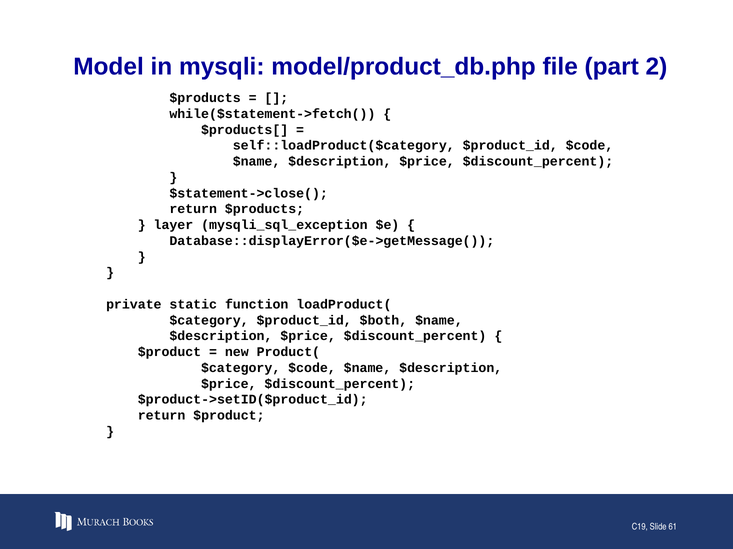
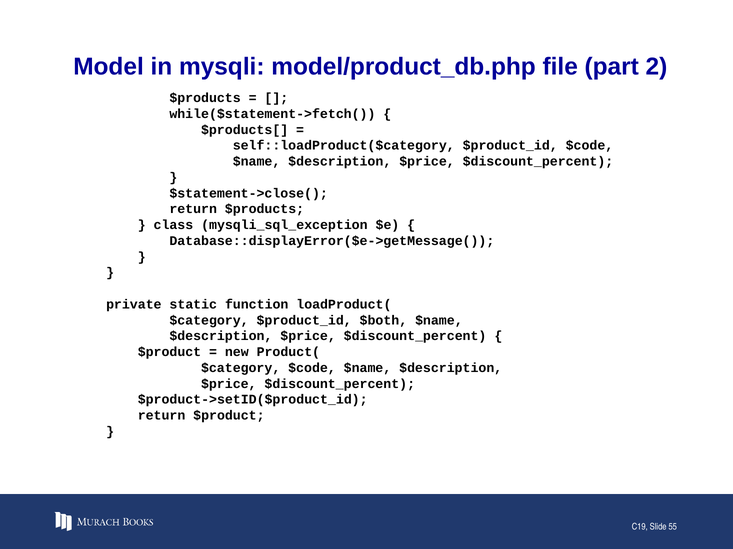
layer: layer -> class (173, 225)
61: 61 -> 55 (673, 527)
